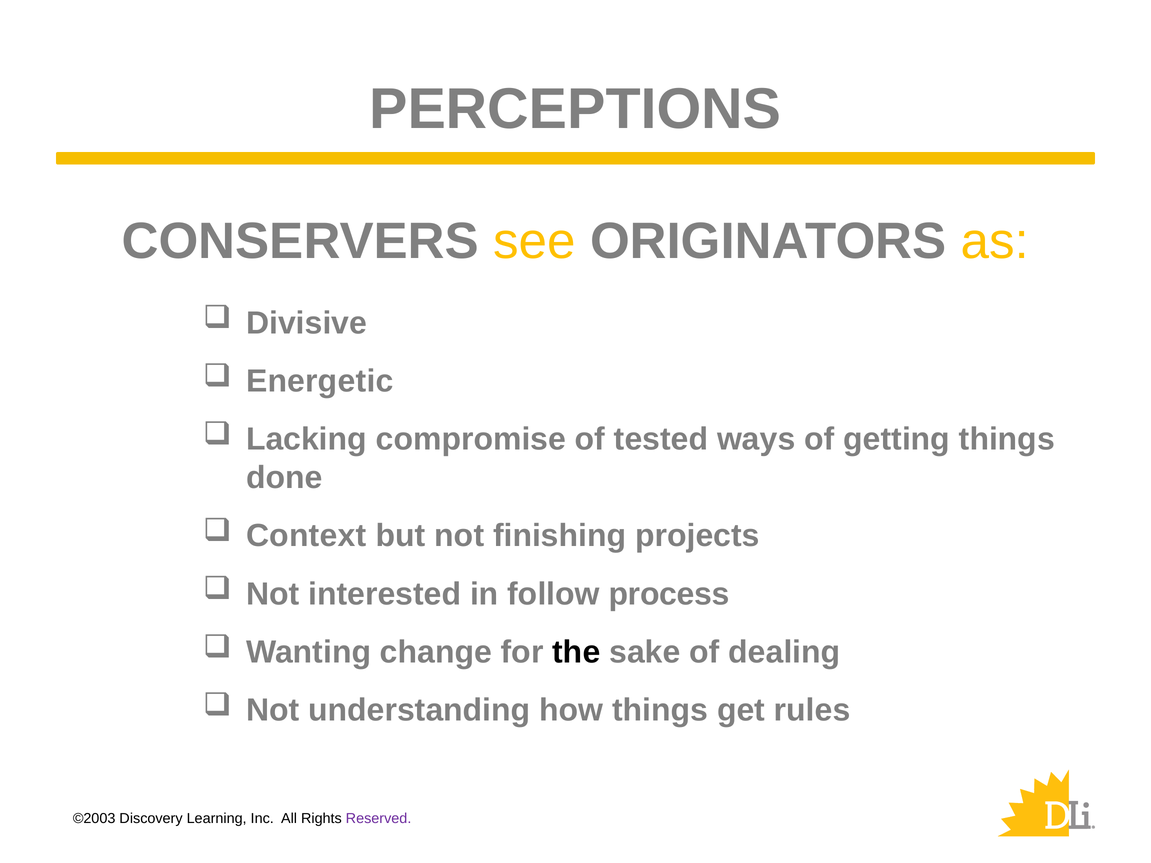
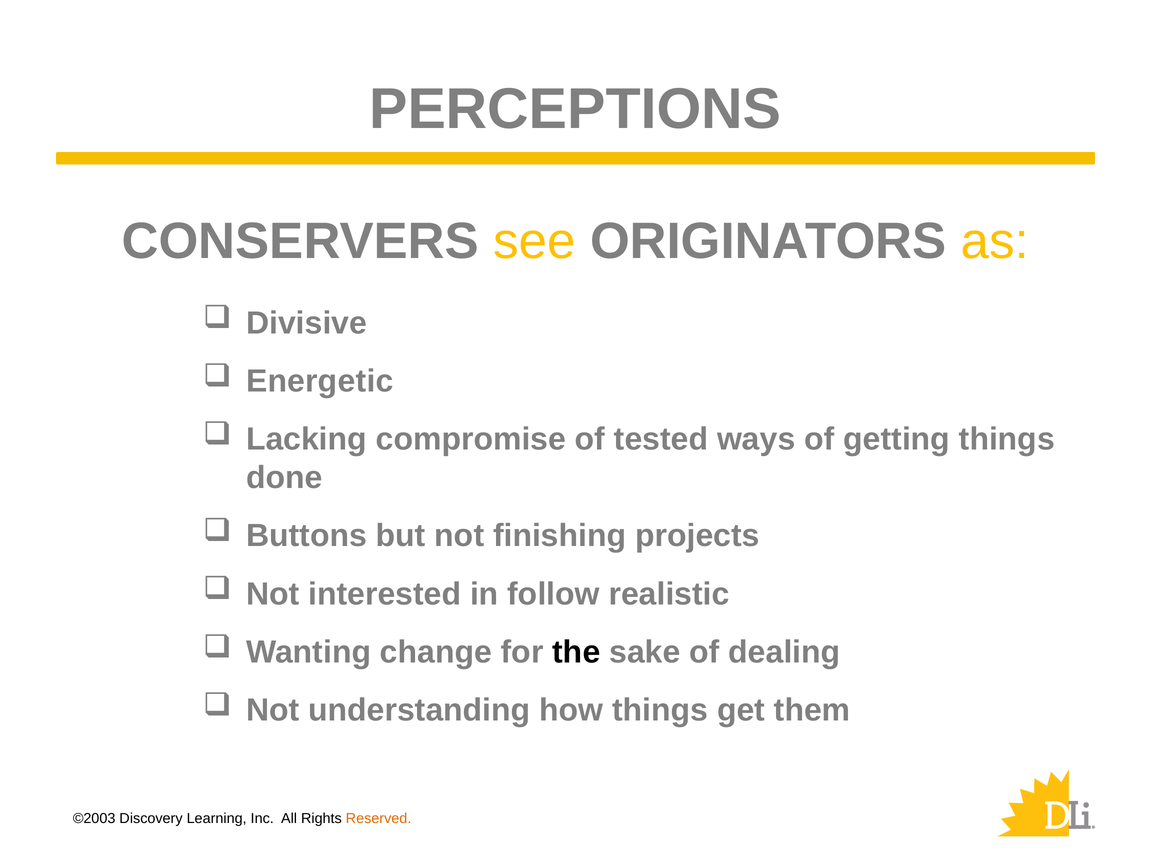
Context: Context -> Buttons (306, 536)
process: process -> realistic (669, 594)
rules: rules -> them (812, 711)
Reserved colour: purple -> orange (379, 819)
